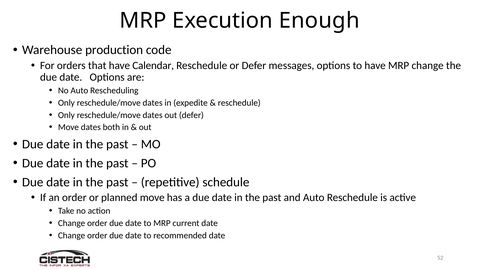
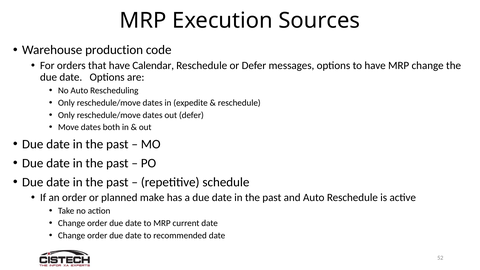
Enough: Enough -> Sources (319, 21)
planned move: move -> make (152, 198)
